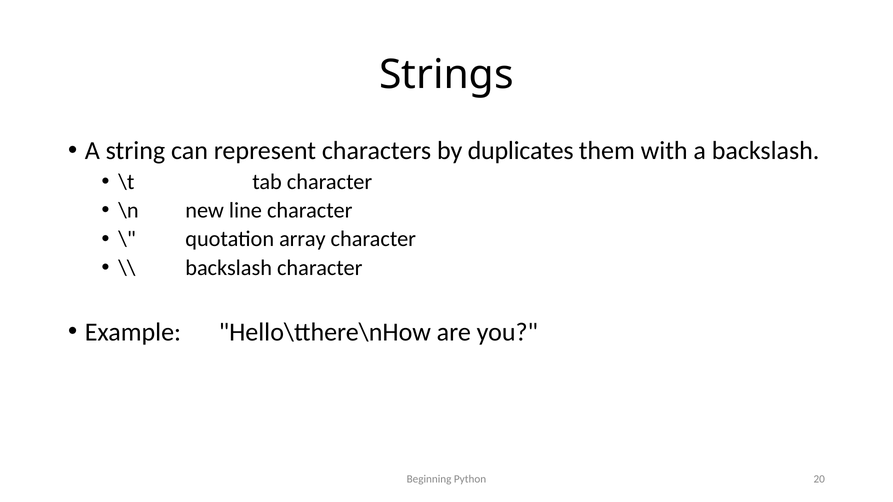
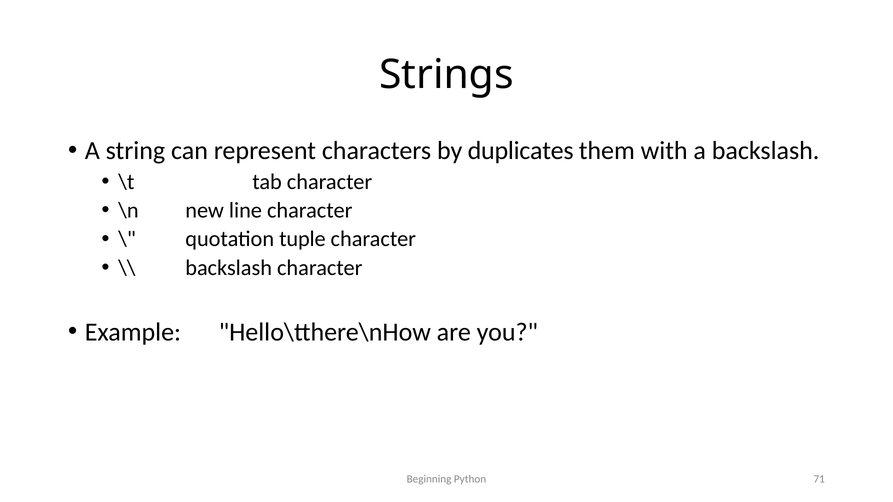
array: array -> tuple (302, 239)
20: 20 -> 71 (819, 480)
